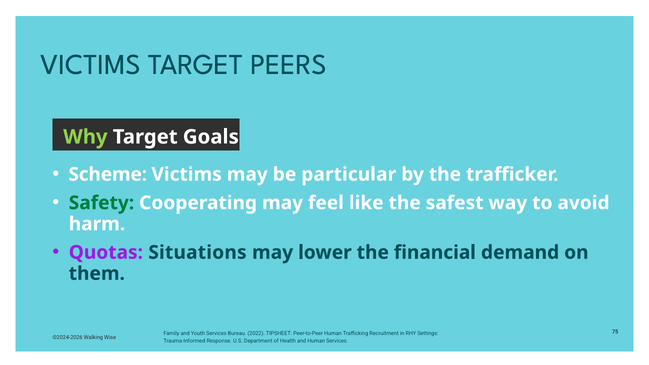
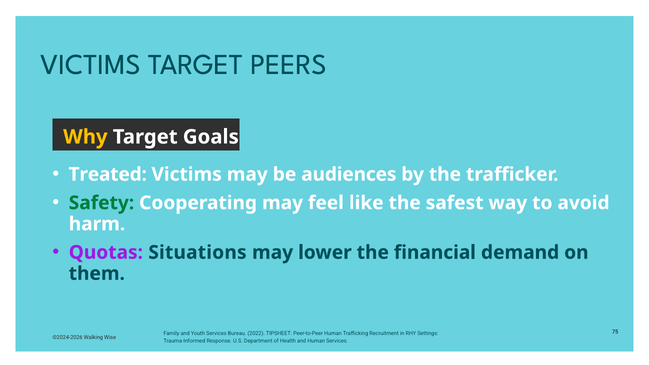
Why colour: light green -> yellow (85, 137)
Scheme: Scheme -> Treated (108, 174)
particular: particular -> audiences (349, 174)
